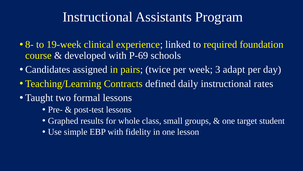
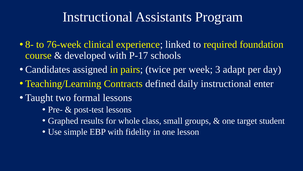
19-week: 19-week -> 76-week (64, 44)
P-69: P-69 -> P-17 (139, 55)
rates: rates -> enter (264, 83)
